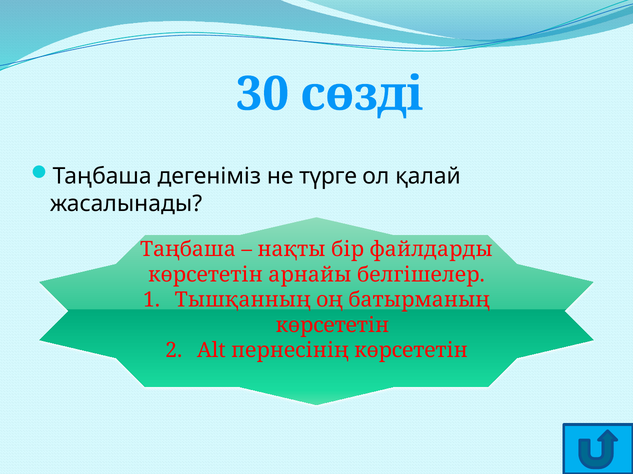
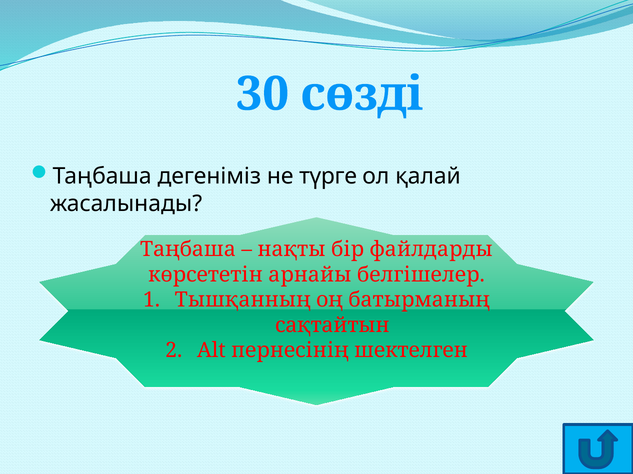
көрсететін: көрсететін -> сақтайтын (332, 326)
пернесінің көрсететін: көрсететін -> шектелген (411, 351)
